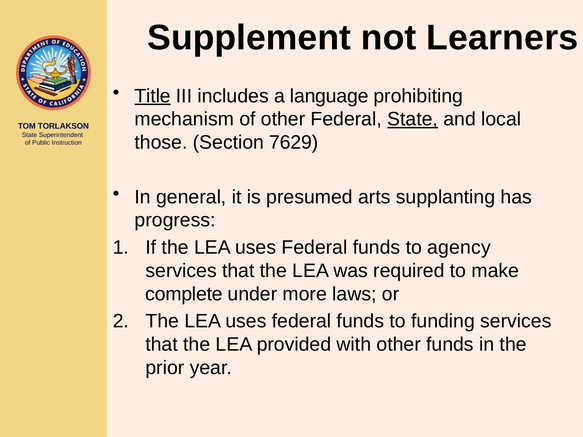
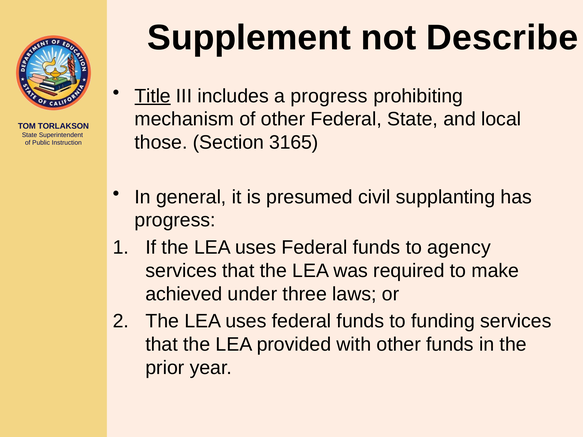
Learners: Learners -> Describe (502, 38)
a language: language -> progress (329, 96)
State underline: present -> none (413, 119)
7629: 7629 -> 3165 (294, 143)
arts: arts -> civil (374, 197)
complete: complete -> achieved (184, 294)
more: more -> three (305, 294)
